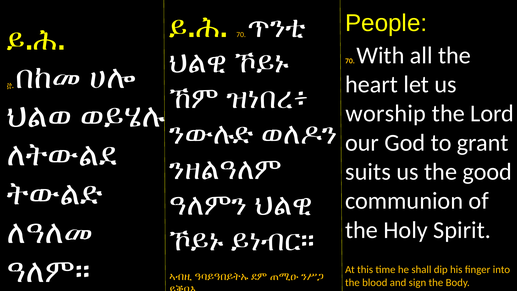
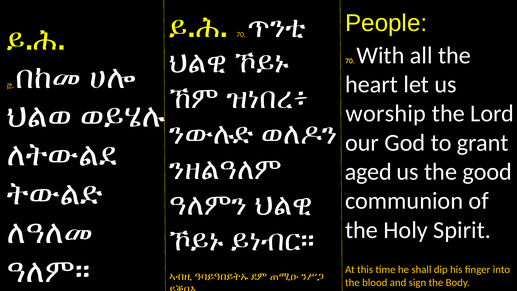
suits: suits -> aged (368, 172)
